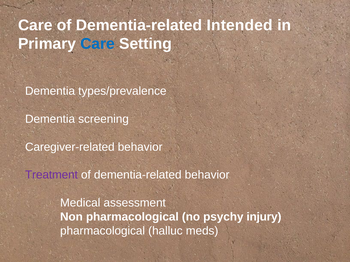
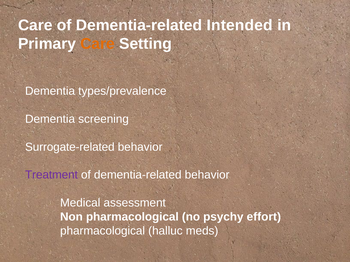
Care colour: blue -> orange (98, 44)
Caregiver-related: Caregiver-related -> Surrogate-related (70, 147)
injury: injury -> effort (264, 217)
